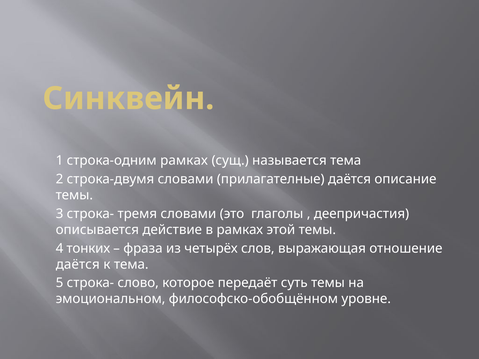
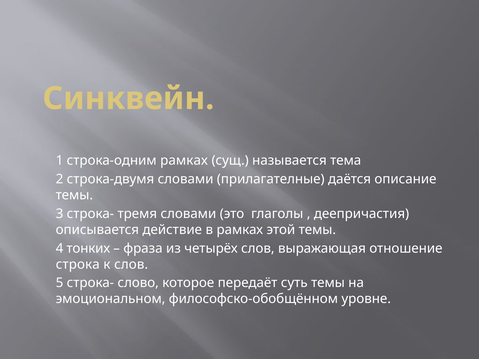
даётся: даётся -> строка (78, 264)
к тема: тема -> слов (131, 264)
